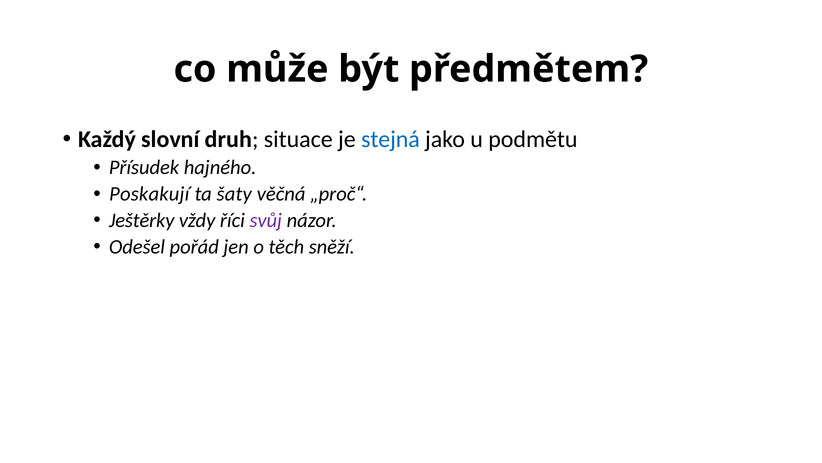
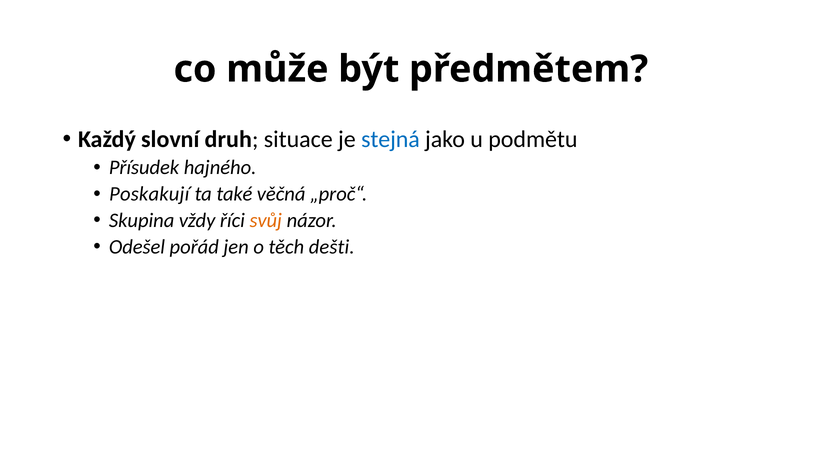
šaty: šaty -> také (234, 194)
Ještěrky: Ještěrky -> Skupina (142, 220)
svůj colour: purple -> orange (266, 220)
sněží: sněží -> dešti (332, 247)
